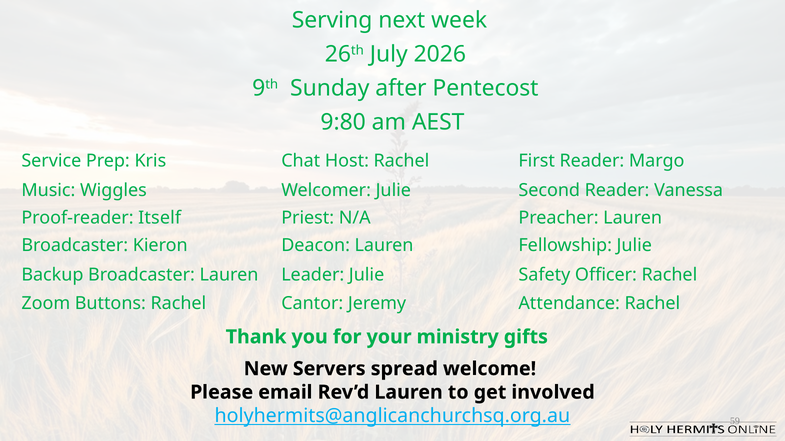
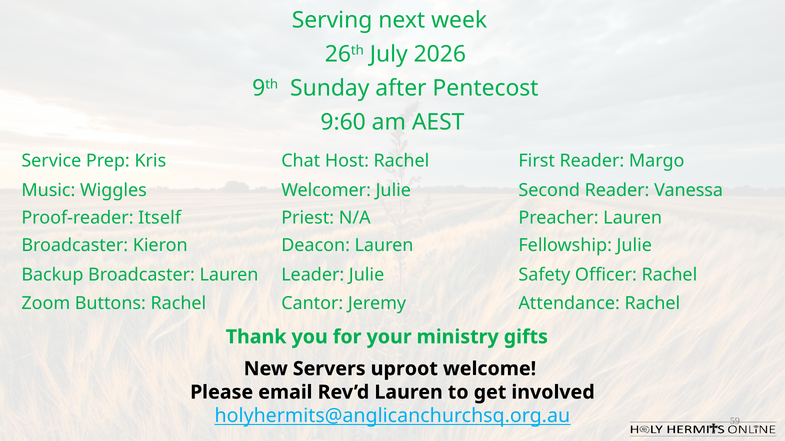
9:80: 9:80 -> 9:60 (343, 122)
spread: spread -> uproot (404, 369)
